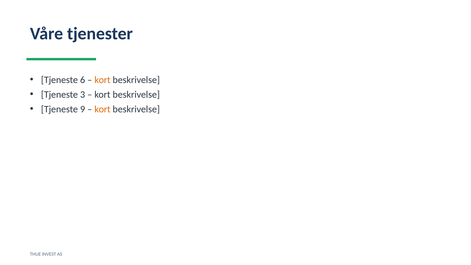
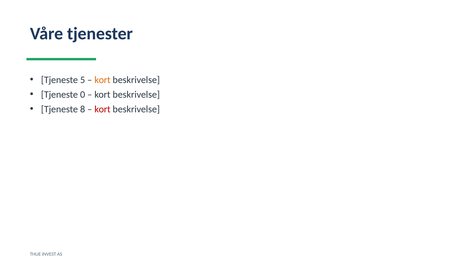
6: 6 -> 5 (83, 80)
3: 3 -> 0 (83, 95)
9: 9 -> 8 (83, 109)
kort colour: orange -> red (102, 109)
